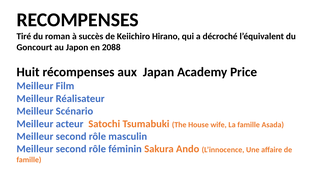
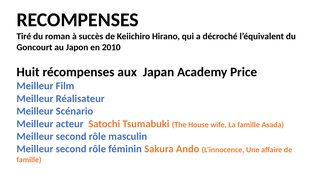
2088: 2088 -> 2010 (111, 47)
